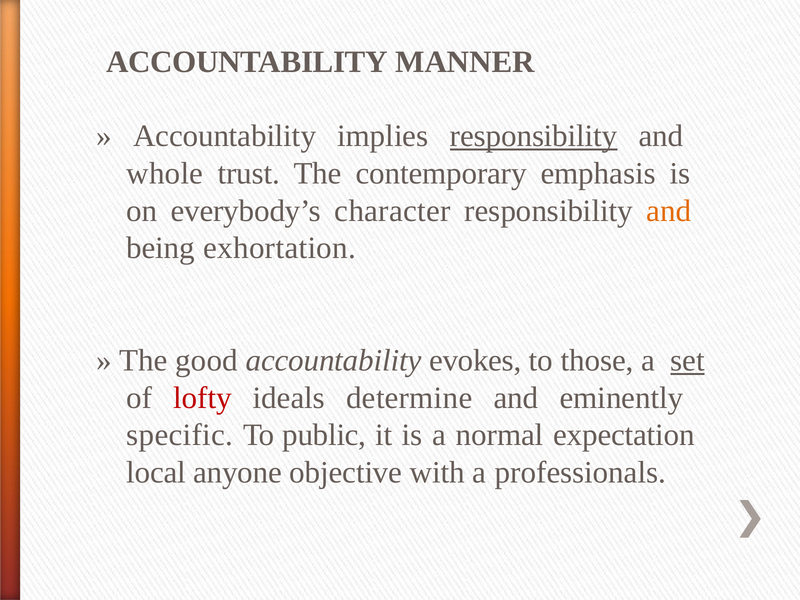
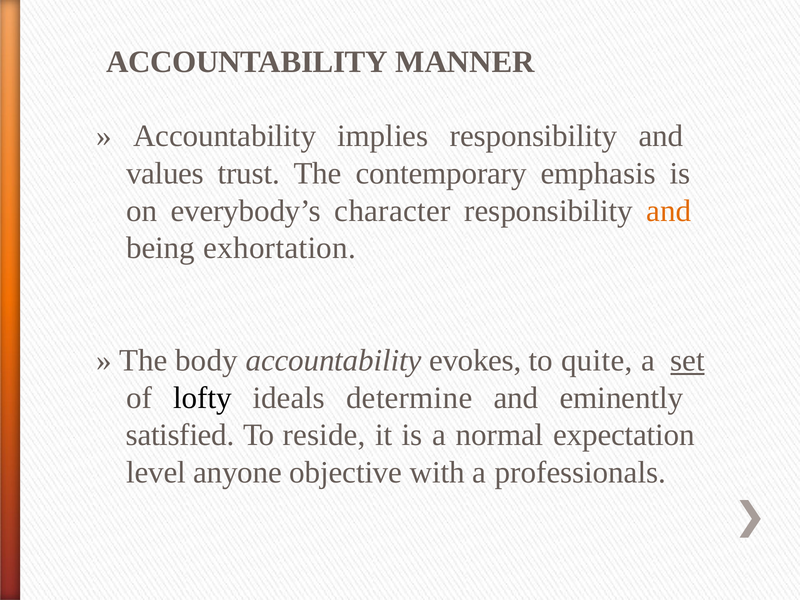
responsibility underline: present -> none (534, 136)
whole: whole -> values (165, 174)
good: good -> body (207, 360)
those: those -> quite (597, 360)
lofty colour: red -> black (202, 398)
specific: specific -> satisfied (180, 435)
public: public -> reside (324, 435)
local: local -> level (156, 473)
